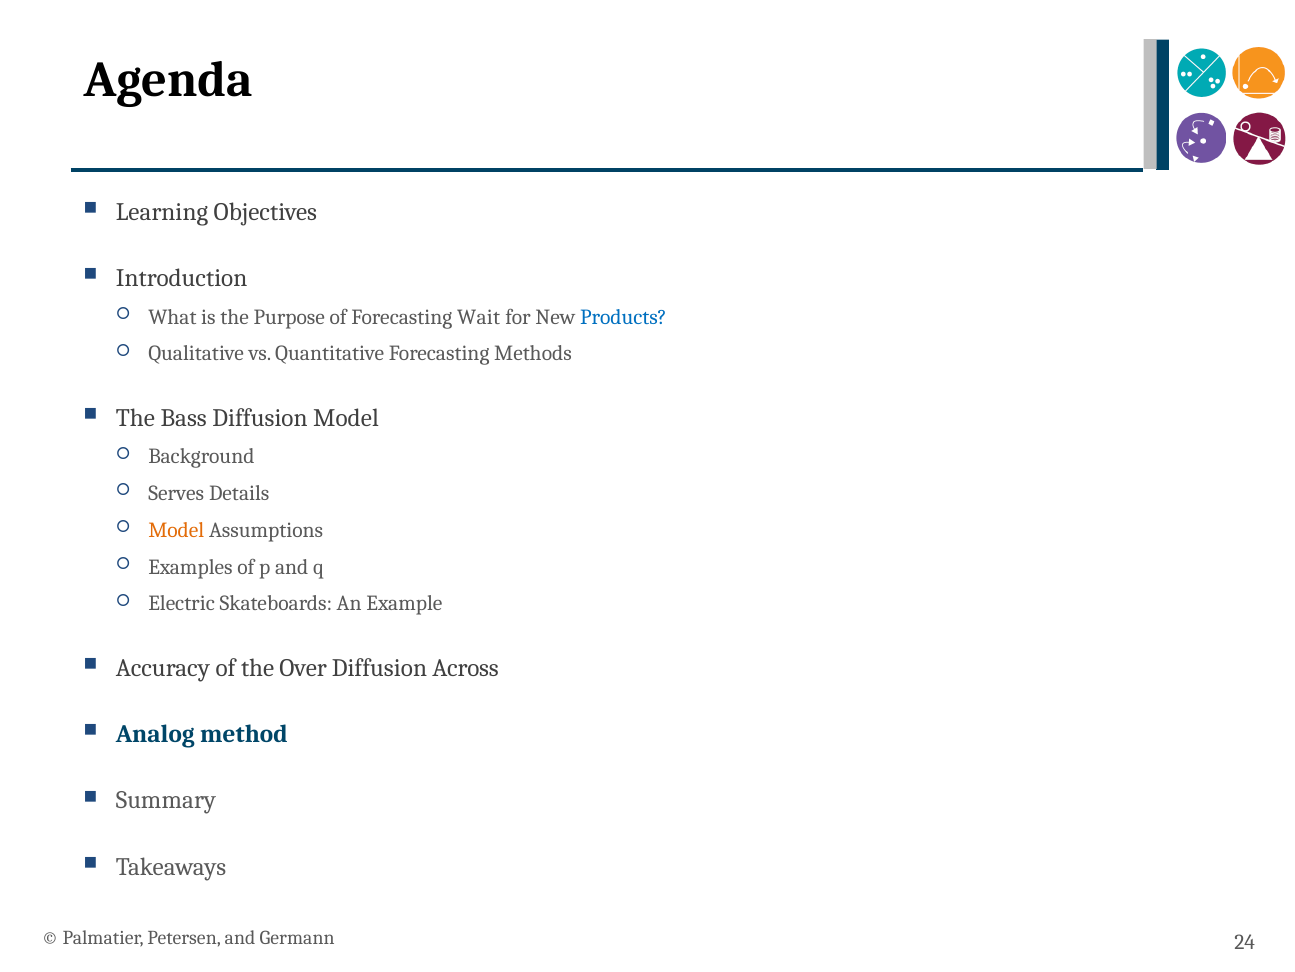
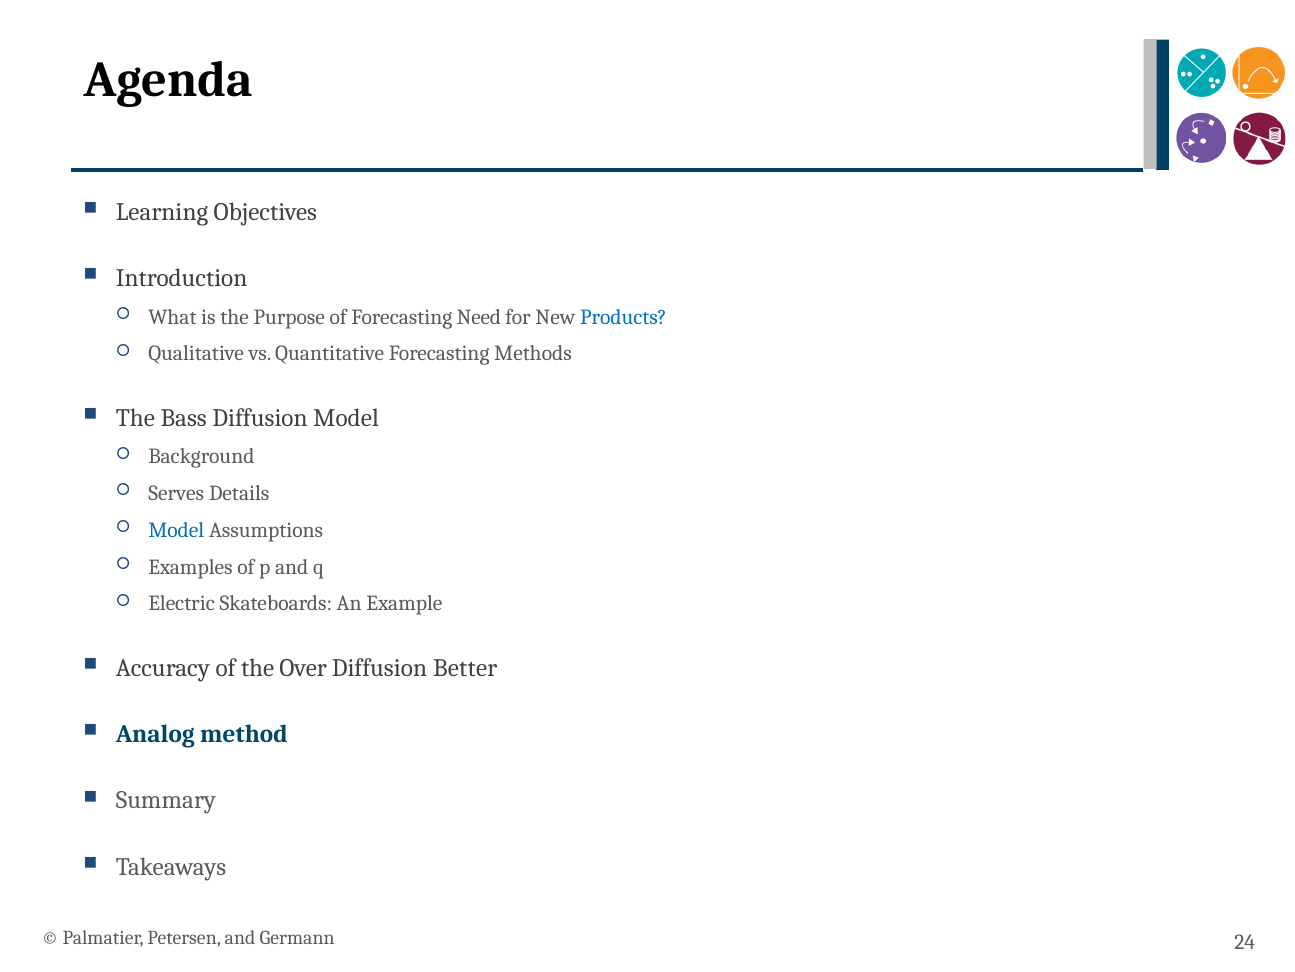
Wait: Wait -> Need (479, 317)
Model colour: orange -> blue (176, 530)
Across: Across -> Better (465, 667)
